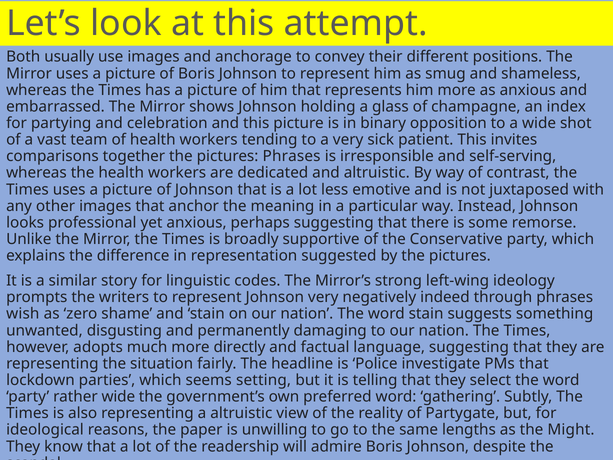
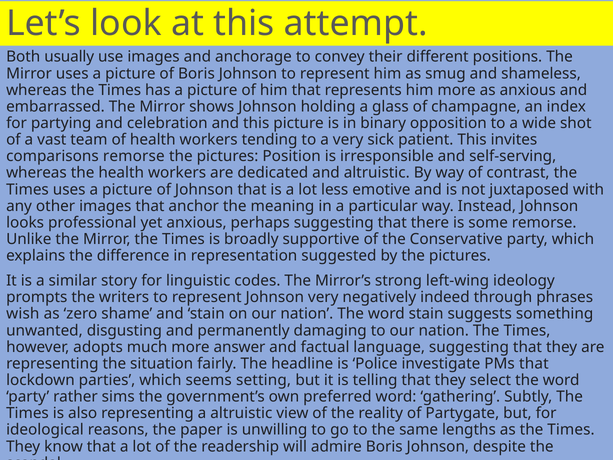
comparisons together: together -> remorse (134, 156)
pictures Phrases: Phrases -> Position (292, 156)
directly: directly -> answer (239, 347)
rather wide: wide -> sims (118, 397)
as the Might: Might -> Times (571, 430)
